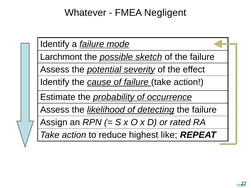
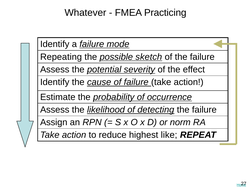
Negligent: Negligent -> Practicing (165, 13)
Larchmont: Larchmont -> Repeating (61, 57)
rated: rated -> norm (180, 122)
